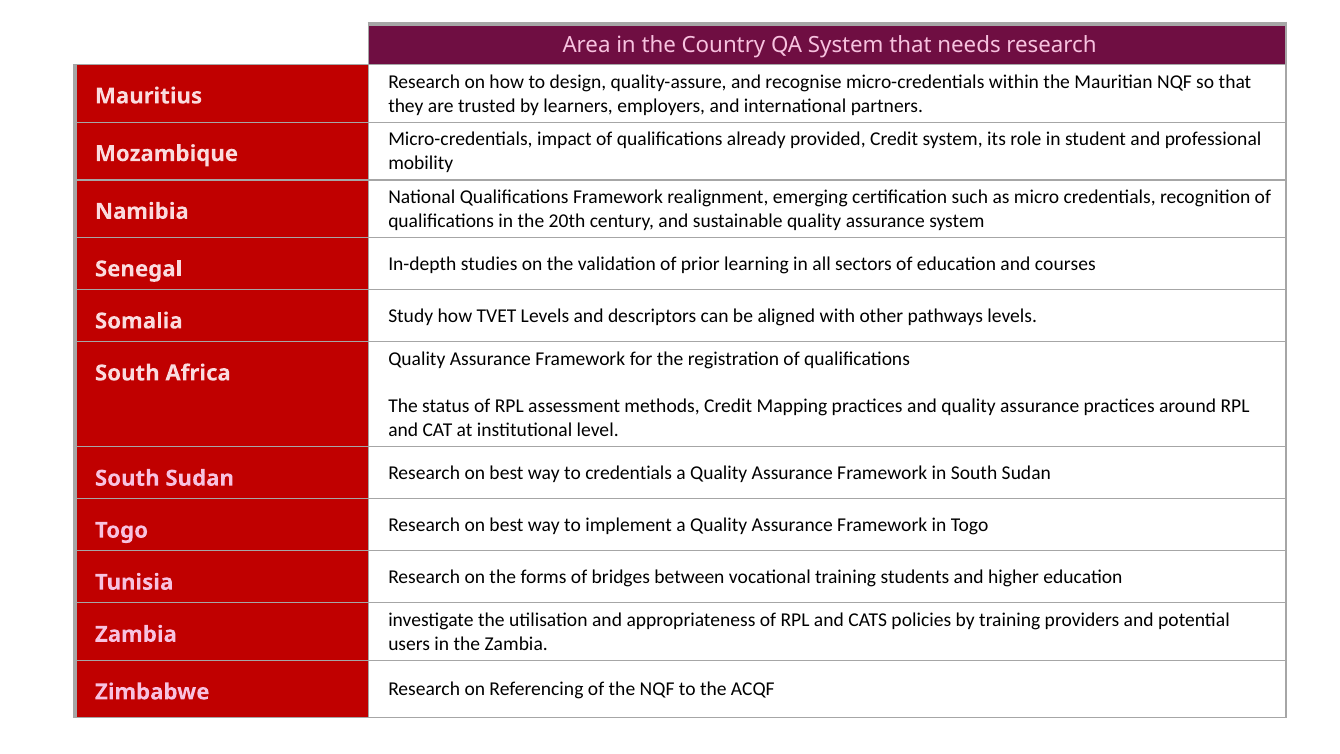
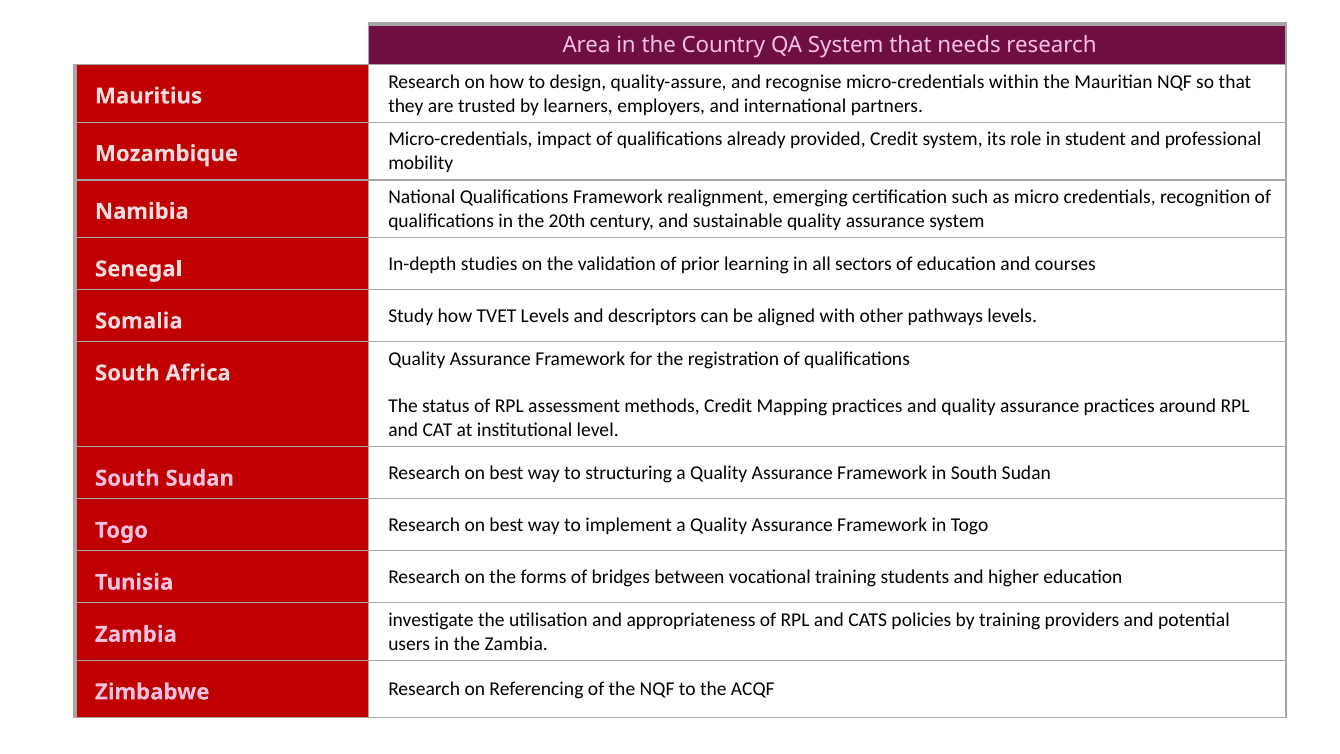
to credentials: credentials -> structuring (629, 473)
